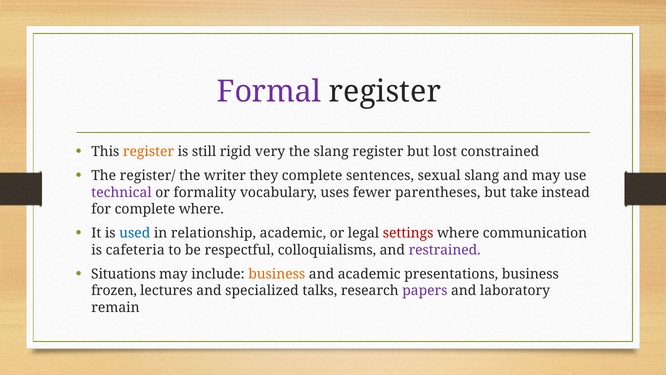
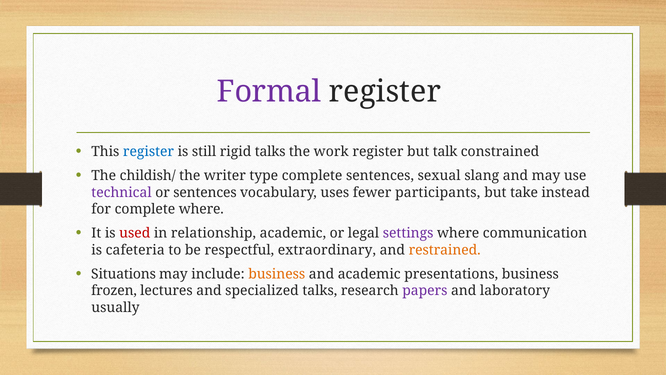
register colour: orange -> blue (148, 151)
rigid very: very -> talks (270, 151)
the slang: slang -> work (331, 151)
lost: lost -> talk (445, 151)
register/: register/ -> childish/ (148, 176)
they: they -> type (264, 176)
or formality: formality -> sentences (205, 192)
parentheses: parentheses -> participants (438, 192)
used colour: blue -> red (135, 233)
settings colour: red -> purple (408, 233)
colloquialisms: colloquialisms -> extraordinary (327, 250)
restrained colour: purple -> orange (445, 250)
remain: remain -> usually (115, 307)
